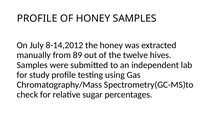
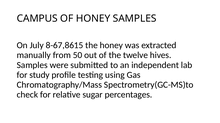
PROFILE: PROFILE -> CAMPUS (37, 18)
8-14,2012: 8-14,2012 -> 8-67,8615 (64, 46)
89: 89 -> 50 (78, 55)
